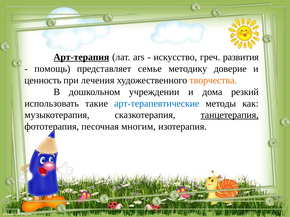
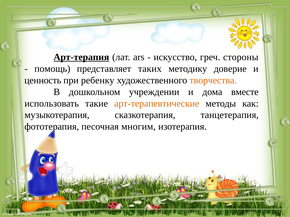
развития: развития -> стороны (241, 57)
семье: семье -> таких (150, 69)
лечения: лечения -> ребенку (98, 80)
резкий: резкий -> вместе (245, 92)
арт-терапевтические colour: blue -> orange (157, 104)
танцетерапия underline: present -> none (230, 115)
